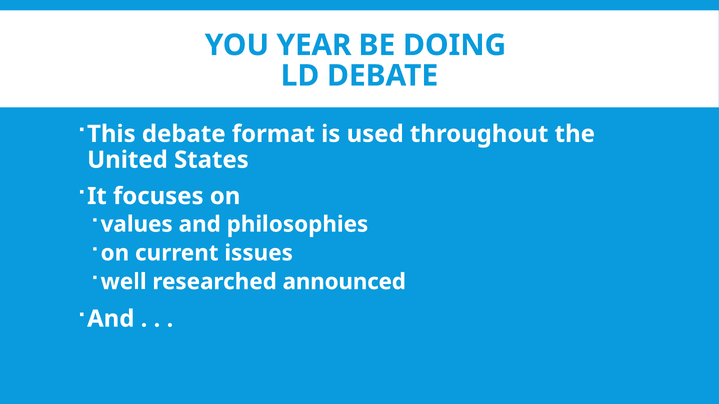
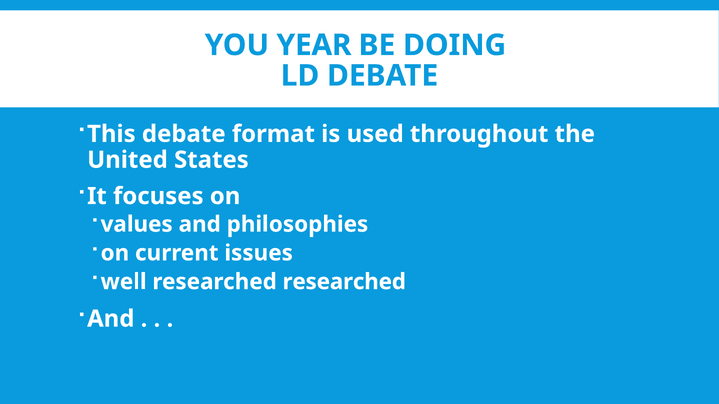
researched announced: announced -> researched (344, 282)
